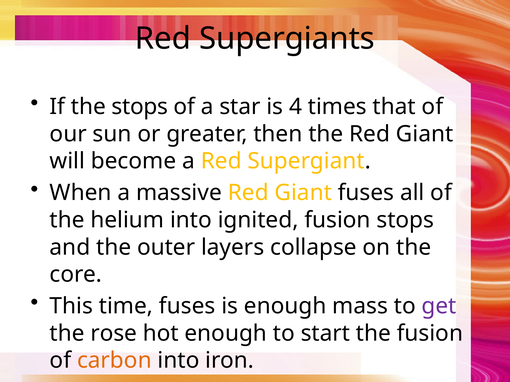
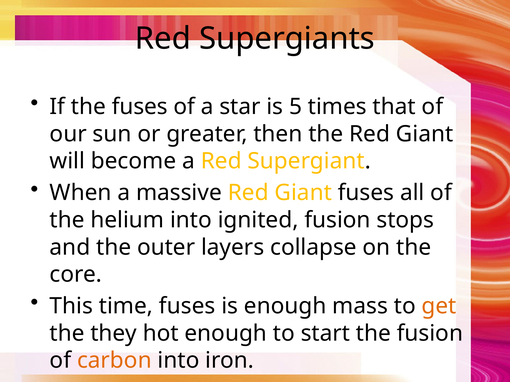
the stops: stops -> fuses (140, 107)
4: 4 -> 5 (295, 107)
get colour: purple -> orange (439, 306)
rose: rose -> they (114, 334)
